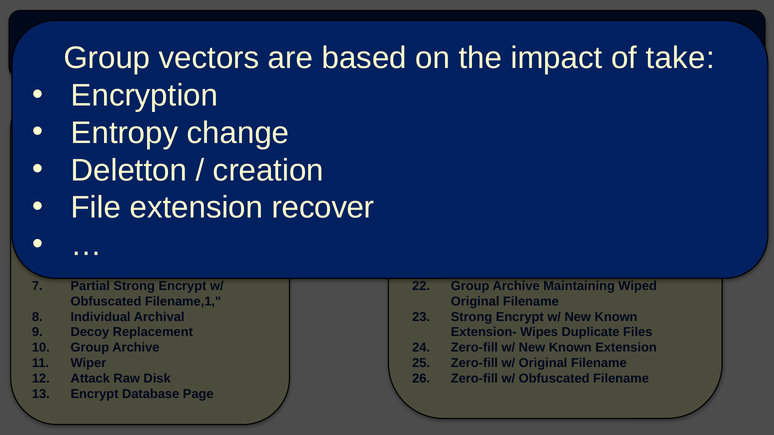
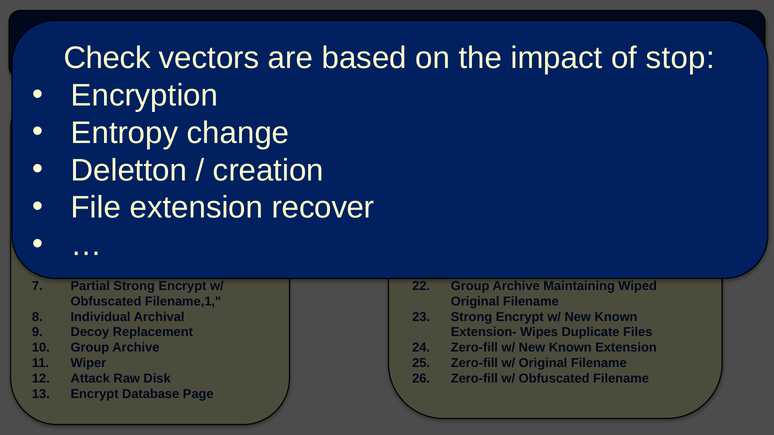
Group: Group -> Check (107, 58)
take: take -> stop (680, 58)
